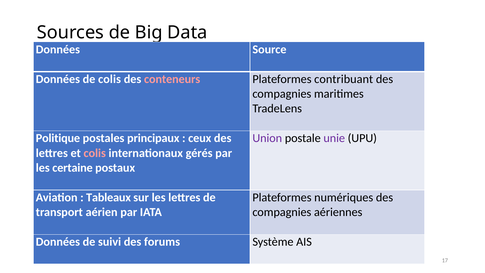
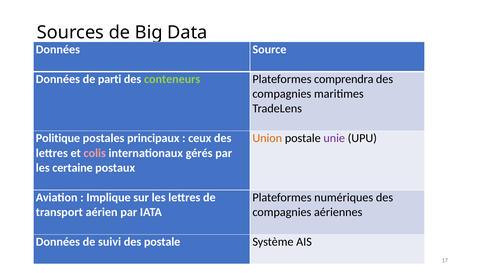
de colis: colis -> parti (110, 79)
conteneurs colour: pink -> light green (172, 79)
contribuant: contribuant -> comprendra (344, 79)
Union colour: purple -> orange (267, 138)
Tableaux: Tableaux -> Implique (109, 197)
des forums: forums -> postale (162, 242)
